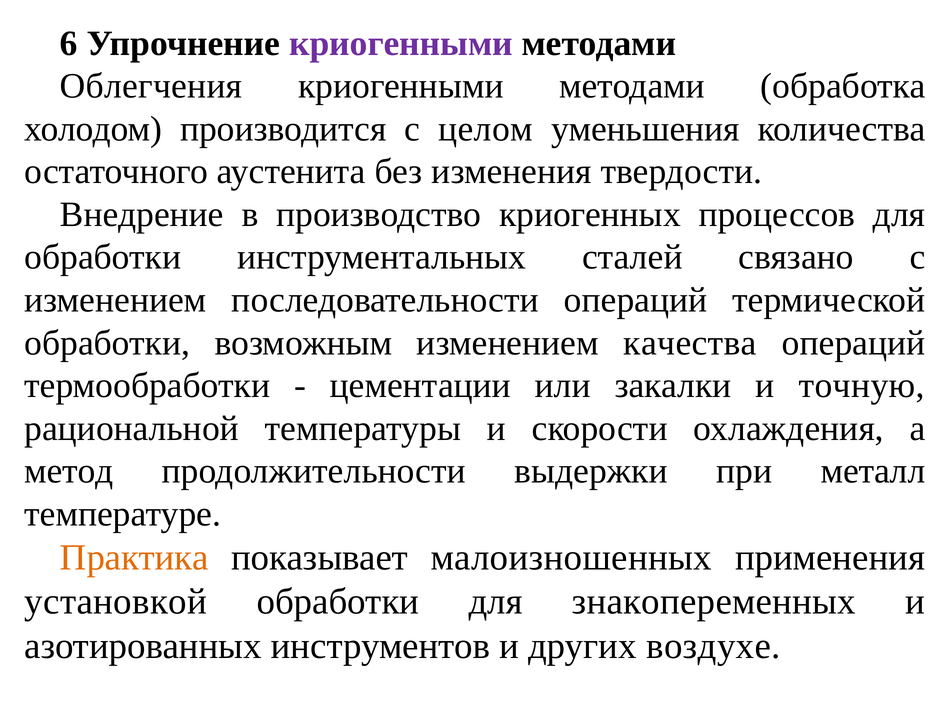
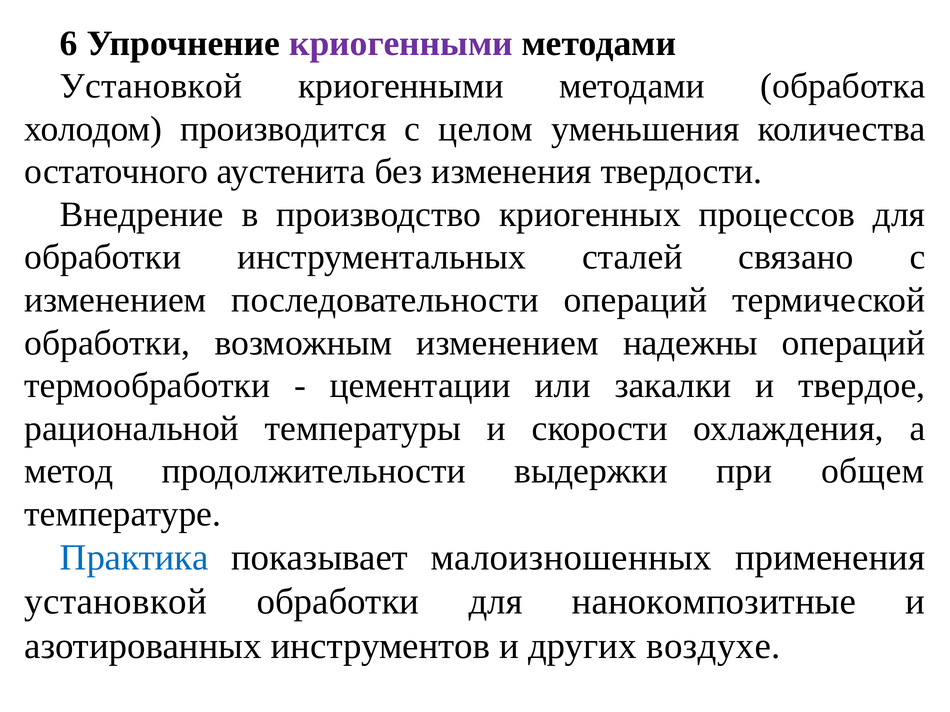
Облегчения: Облегчения -> Установкой (151, 86)
качества: качества -> надежны (690, 343)
точную: точную -> твердое (862, 386)
металл: металл -> общем (873, 471)
Практика colour: orange -> blue (134, 558)
знакопеременных: знакопеременных -> нанокомпозитные (714, 602)
